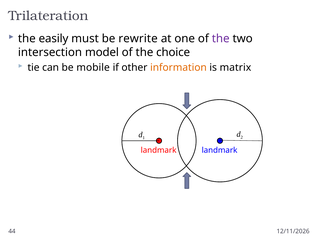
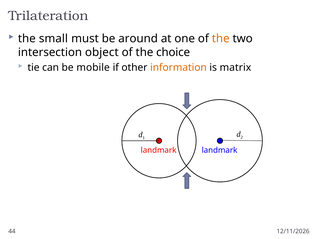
easily: easily -> small (53, 38)
rewrite: rewrite -> around (138, 38)
the colour: purple -> orange (221, 38)
model: model -> object (102, 52)
